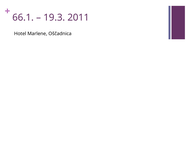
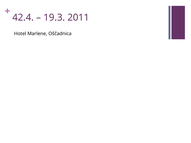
66.1: 66.1 -> 42.4 (23, 17)
